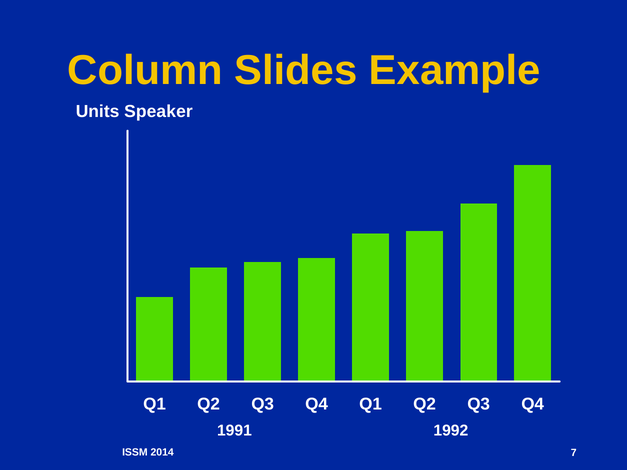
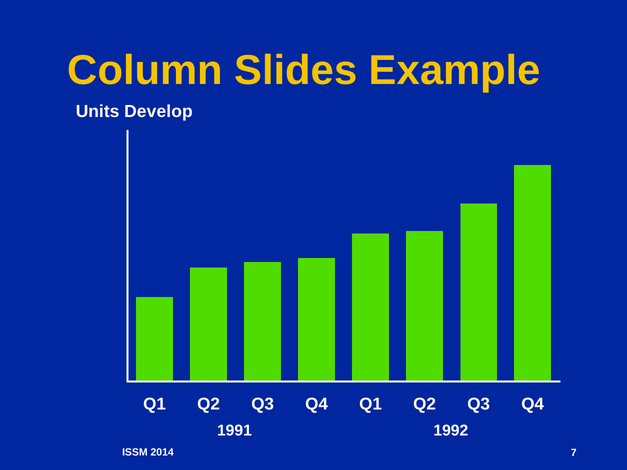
Speaker: Speaker -> Develop (158, 112)
